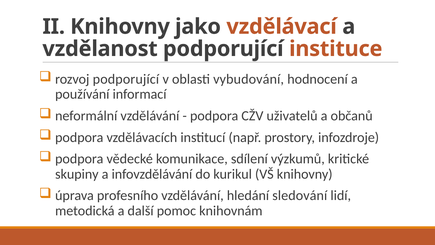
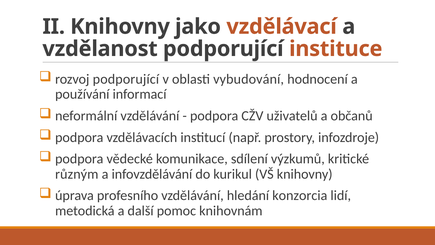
skupiny: skupiny -> různým (77, 174)
sledování: sledování -> konzorcia (300, 195)
